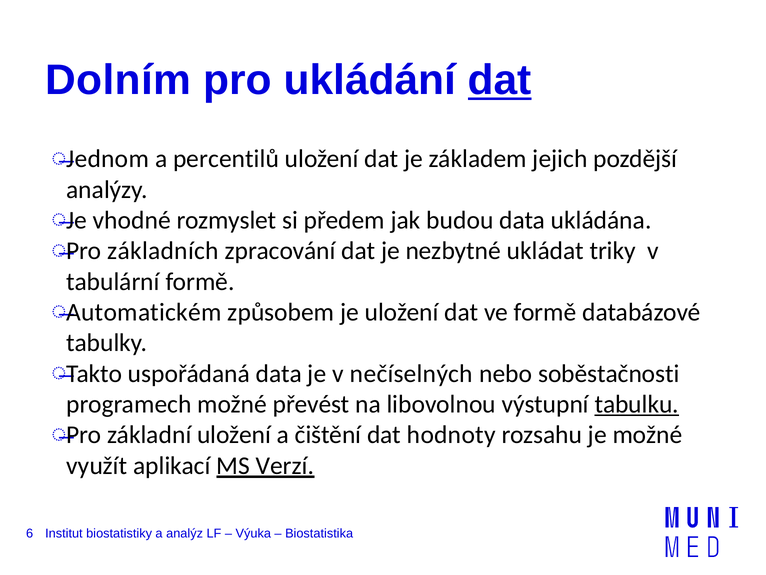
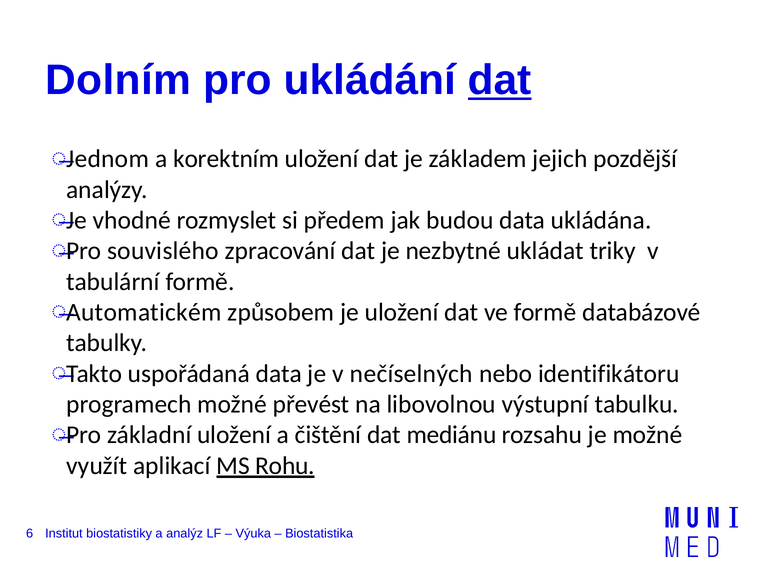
percentilů: percentilů -> korektním (226, 159)
základních: základních -> souvislého (163, 251)
soběstačnosti: soběstačnosti -> identifikátoru (609, 373)
tabulku underline: present -> none (637, 404)
hodnoty: hodnoty -> mediánu (452, 435)
Verzí: Verzí -> Rohu (285, 465)
